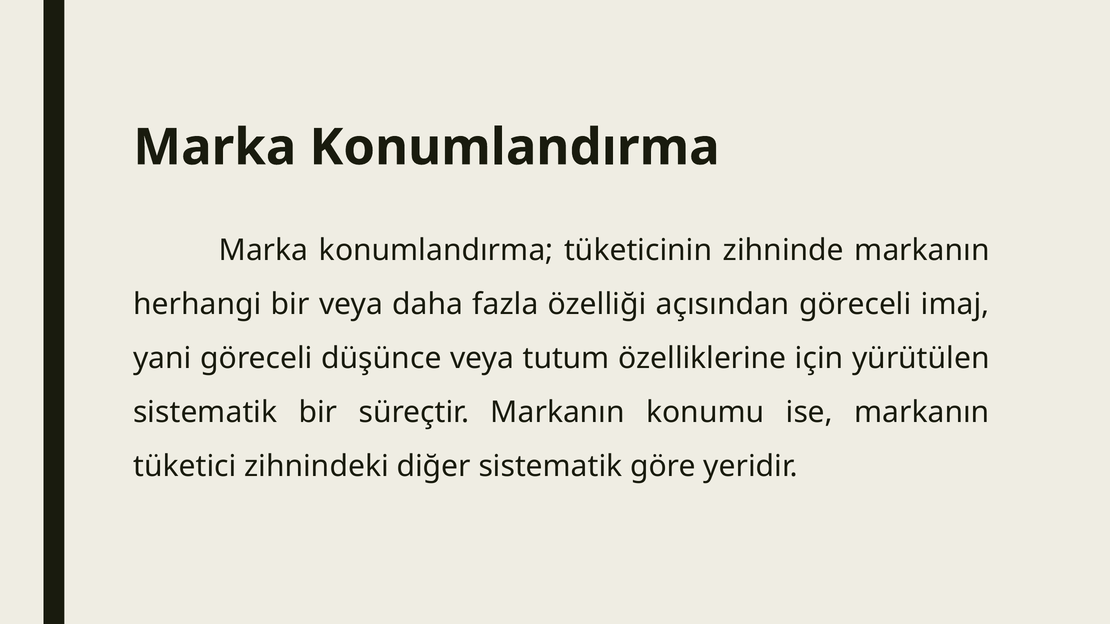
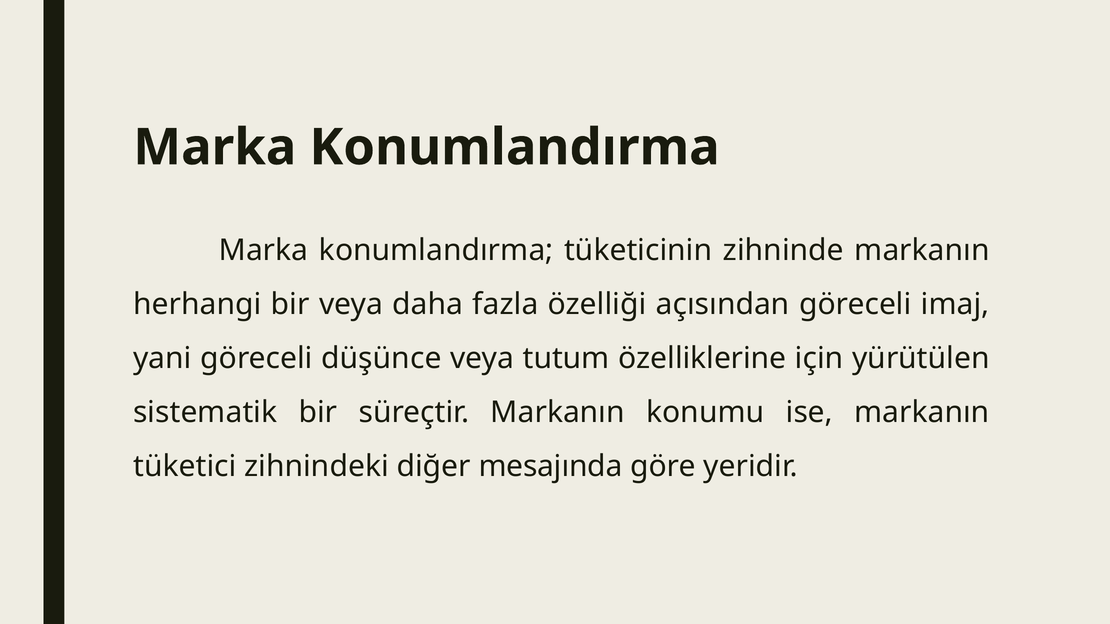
diğer sistematik: sistematik -> mesajında (551, 467)
